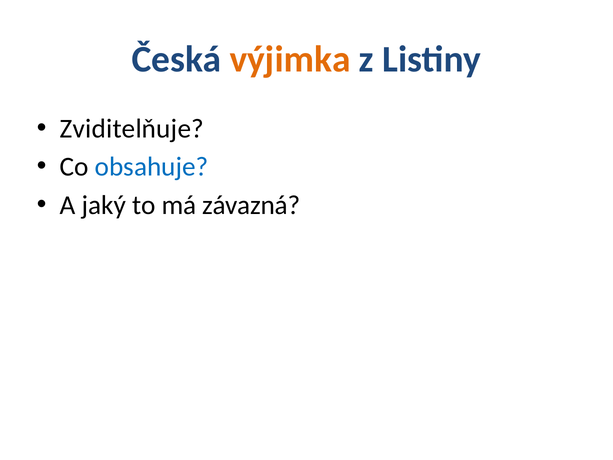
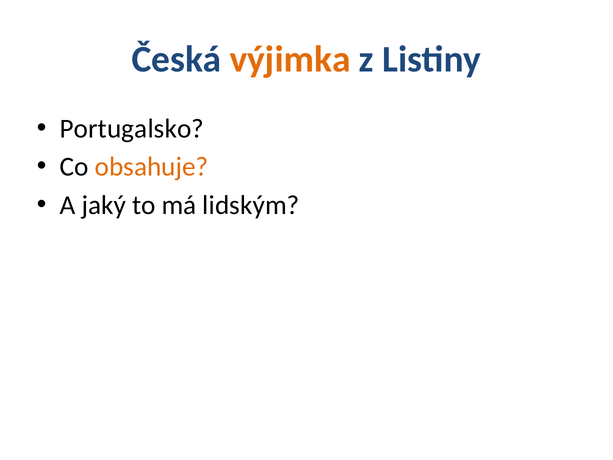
Zviditelňuje: Zviditelňuje -> Portugalsko (132, 129)
obsahuje colour: blue -> orange (152, 167)
závazná: závazná -> lidským (251, 205)
